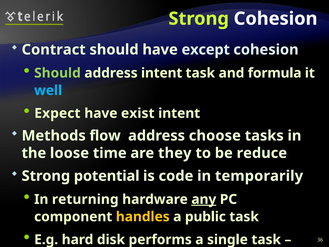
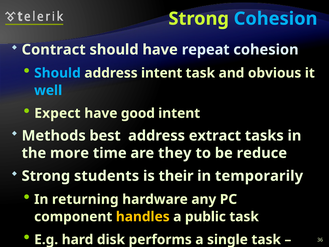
Cohesion colour: white -> light blue (276, 19)
except: except -> repeat (206, 50)
Should colour: light green -> light blue (57, 73)
formula: formula -> obvious (275, 73)
exist: exist -> good (138, 113)
flow: flow -> best (105, 136)
choose: choose -> extract (215, 136)
loose: loose -> more (69, 153)
potential: potential -> students (107, 176)
code: code -> their (176, 176)
any underline: present -> none (204, 199)
